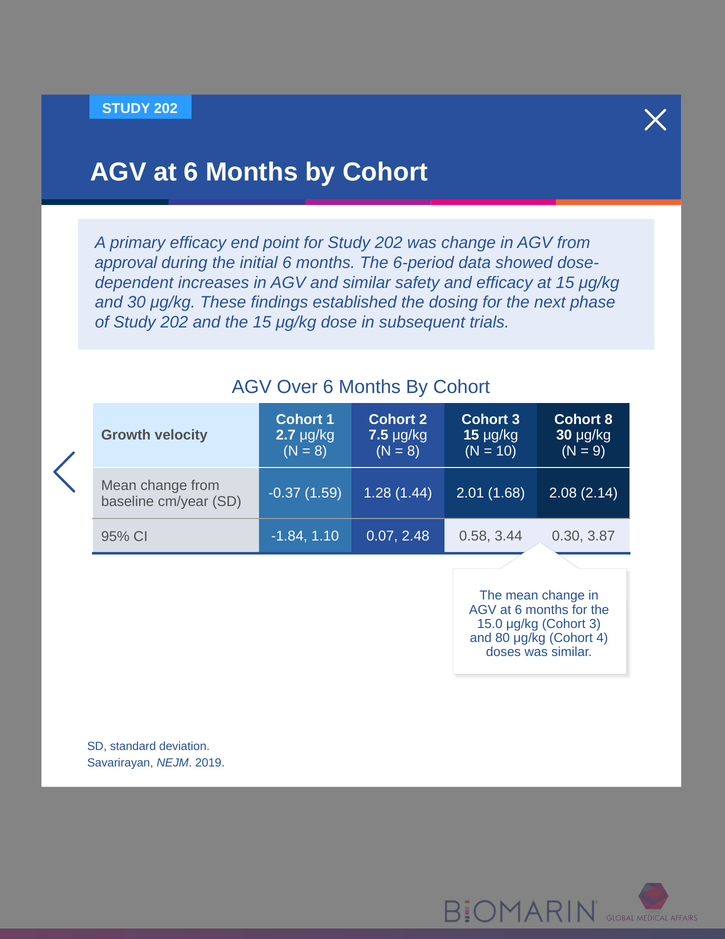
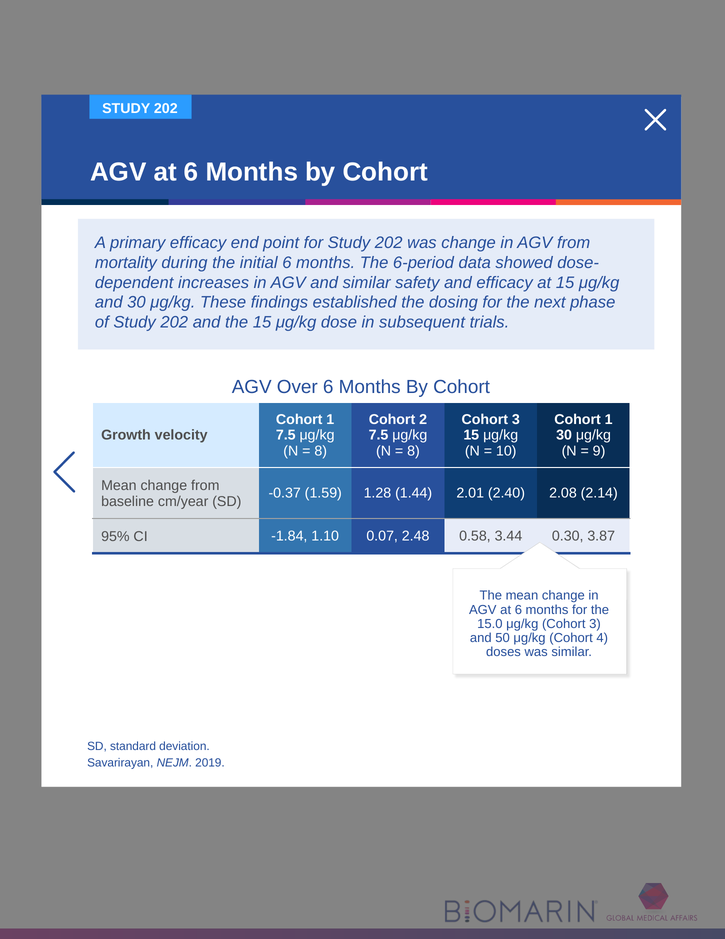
approval: approval -> mortality (126, 262)
8: 8 -> 1 (609, 419)
2.7: 2.7 -> 7.5 (286, 435)
1.68: 1.68 -> 2.40 (506, 493)
80: 80 -> 50 (503, 637)
